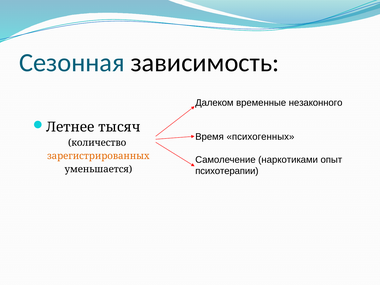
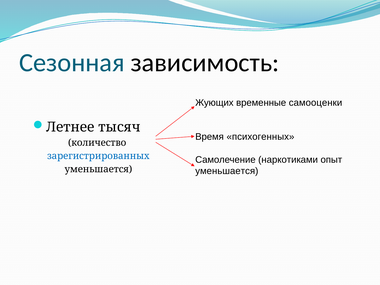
Далеком: Далеком -> Жующих (214, 103)
незаконного: незаконного -> самооценки (316, 103)
зарегистрированных colour: orange -> blue (98, 156)
психотерапии: психотерапии -> уменьшается (227, 171)
